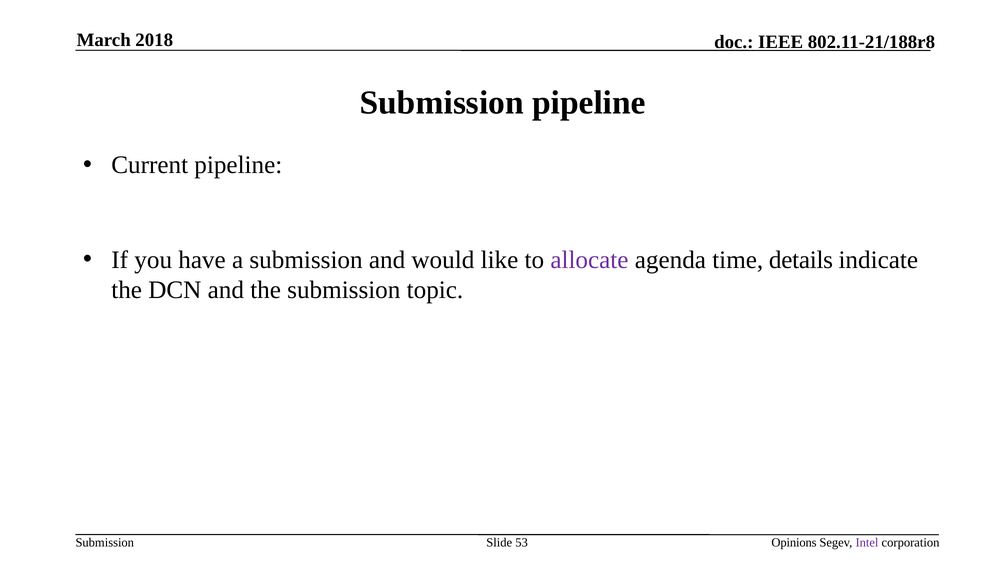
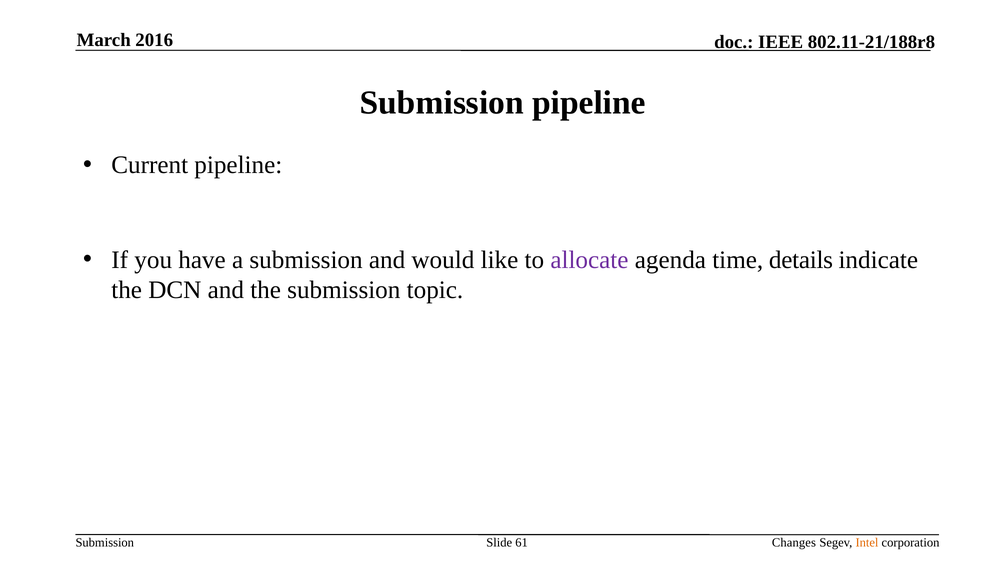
2018: 2018 -> 2016 (154, 40)
53: 53 -> 61 (522, 543)
Opinions: Opinions -> Changes (794, 543)
Intel colour: purple -> orange (867, 543)
